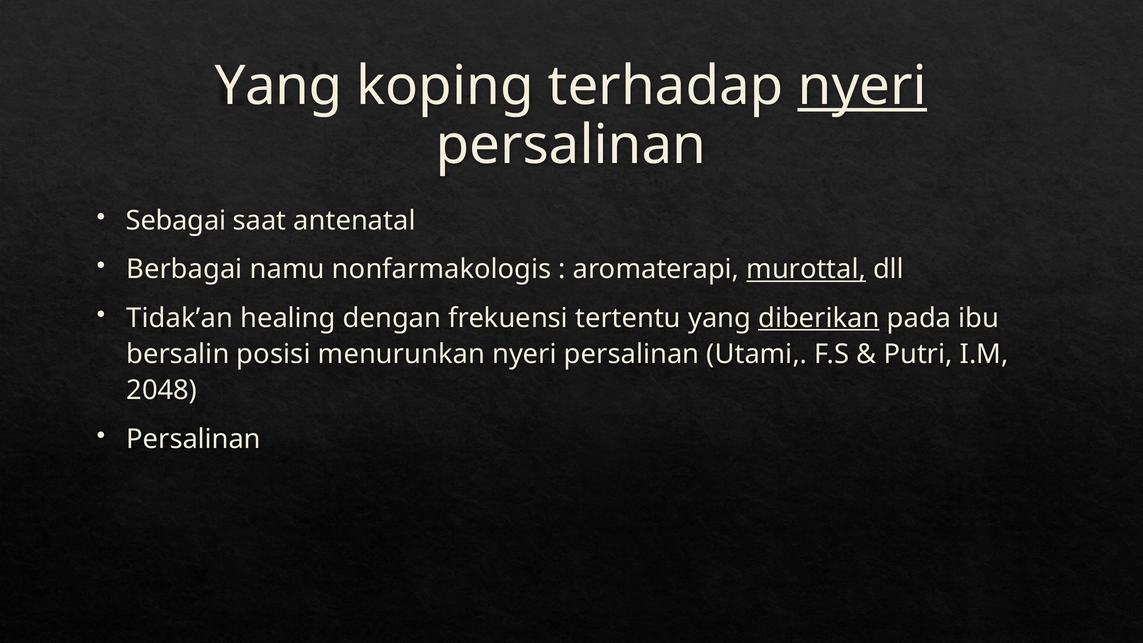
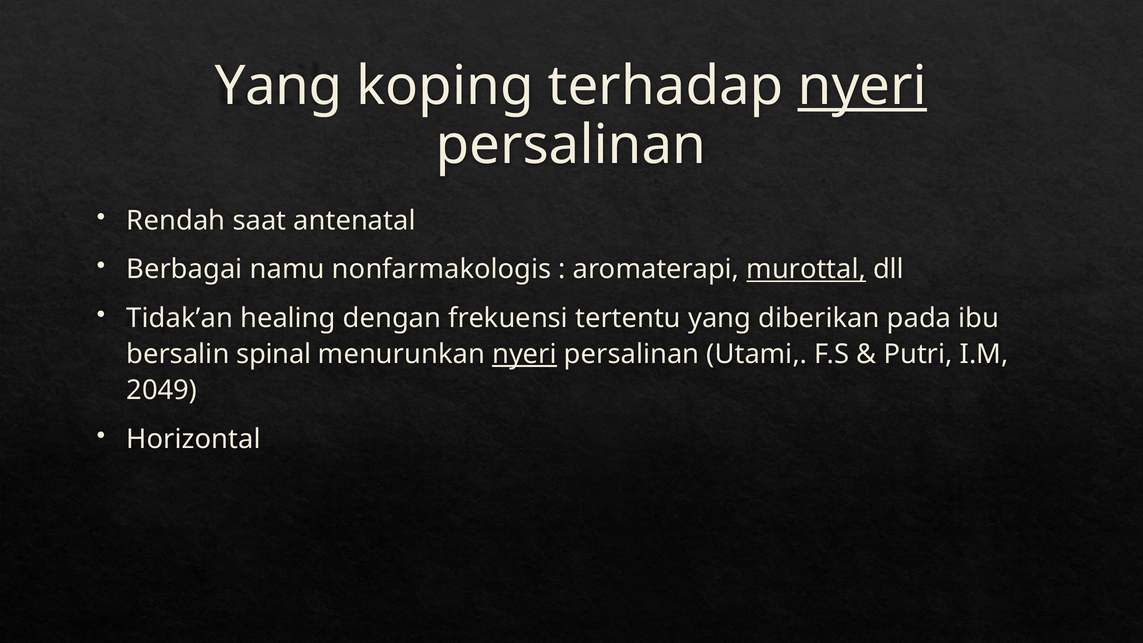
Sebagai: Sebagai -> Rendah (176, 221)
diberikan underline: present -> none (819, 318)
posisi: posisi -> spinal (274, 354)
nyeri underline: none -> present (524, 354)
2048: 2048 -> 2049 (162, 390)
Persalinan: Persalinan -> Horizontal (194, 439)
